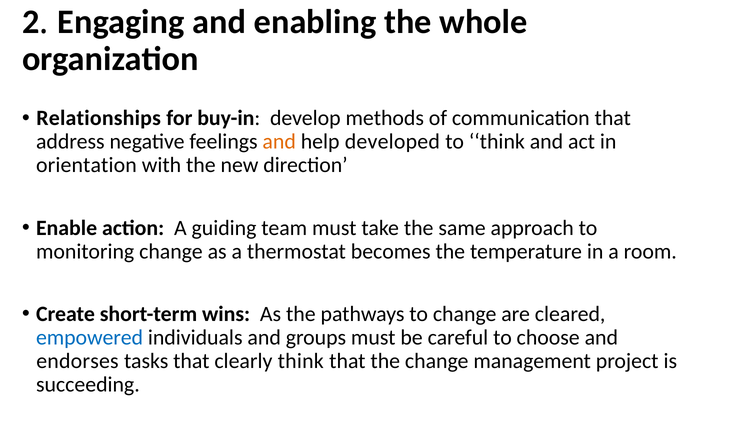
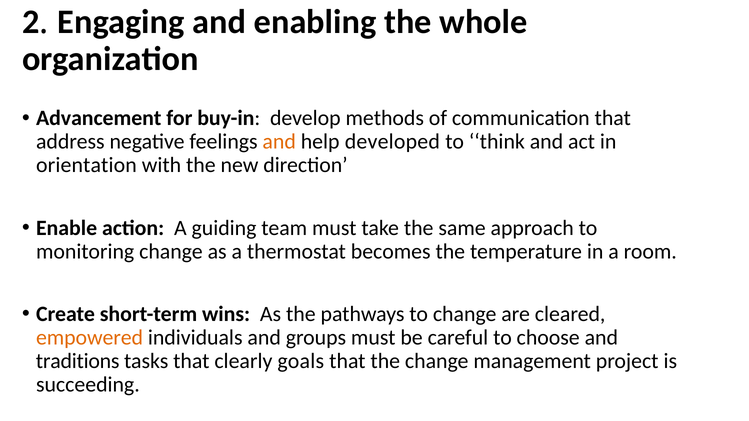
Relationships: Relationships -> Advancement (99, 118)
empowered colour: blue -> orange (90, 338)
endorses: endorses -> traditions (78, 361)
clearly think: think -> goals (301, 361)
